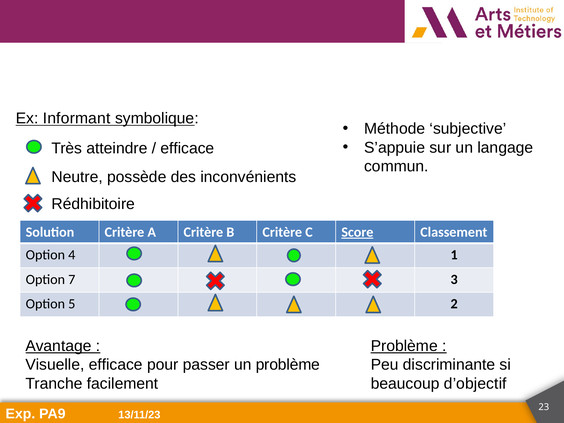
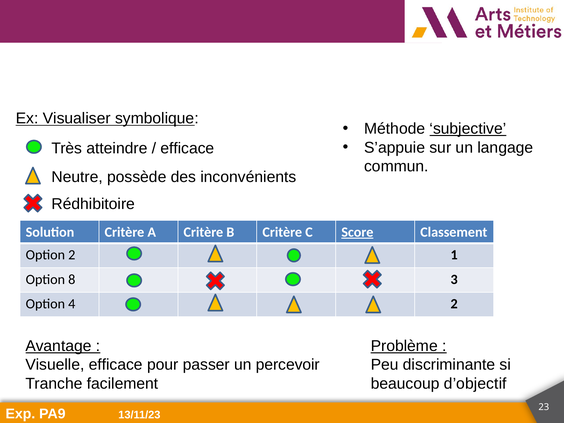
Informant: Informant -> Visualiser (77, 118)
subjective underline: none -> present (468, 129)
Option 4: 4 -> 2 (72, 255)
7: 7 -> 8 (72, 279)
5: 5 -> 4 (72, 304)
un problème: problème -> percevoir (288, 365)
